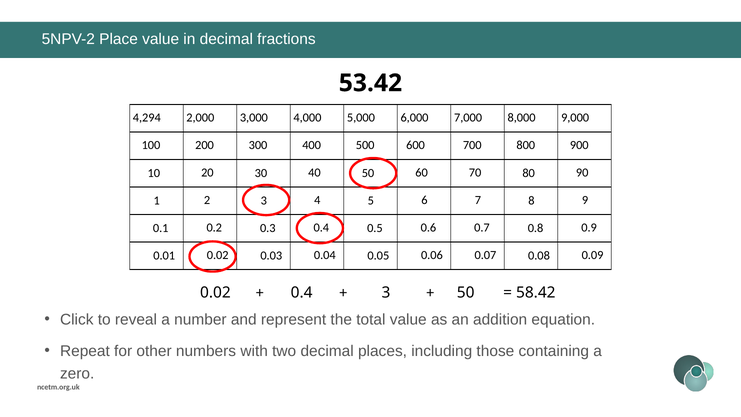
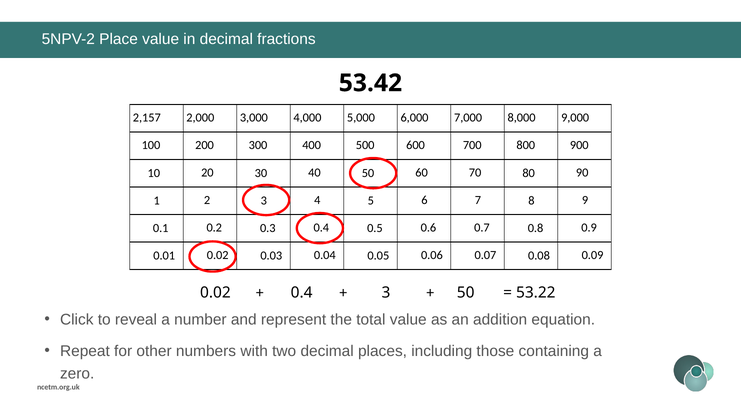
4,294: 4,294 -> 2,157 (147, 118)
58.42: 58.42 -> 53.22 (536, 293)
